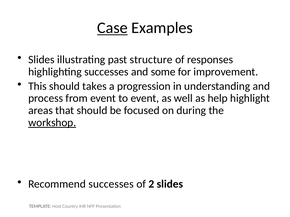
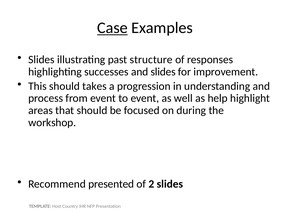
and some: some -> slides (163, 72)
workshop underline: present -> none (52, 123)
Recommend successes: successes -> presented (111, 184)
